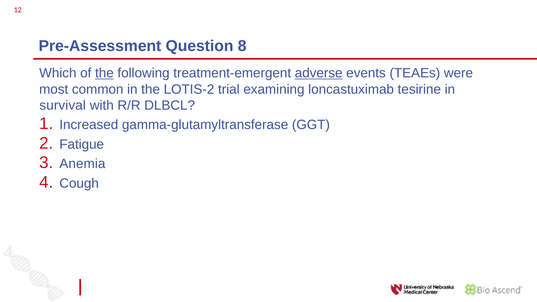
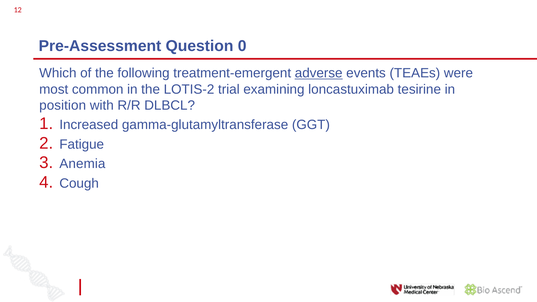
8: 8 -> 0 (242, 46)
the underline: present -> none (104, 73)
survival: survival -> position (63, 105)
